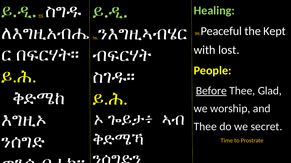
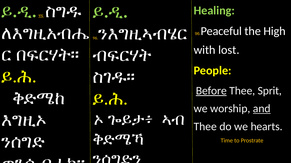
Kept: Kept -> High (275, 31)
Glad: Glad -> Sprit (270, 91)
and underline: none -> present (262, 109)
secret: secret -> hearts (267, 127)
